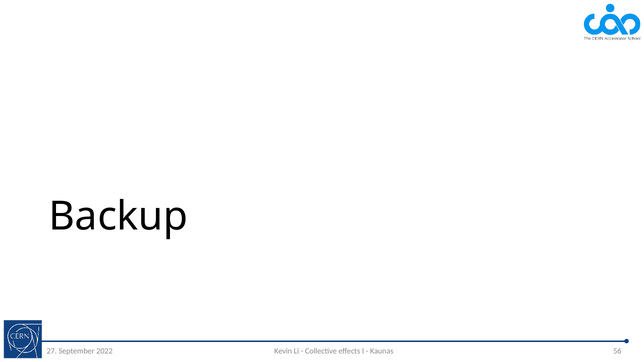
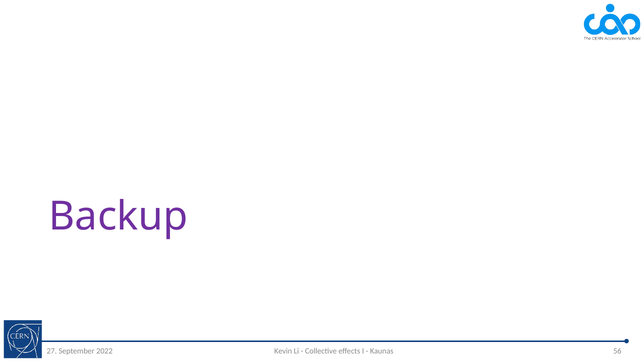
Backup colour: black -> purple (118, 217)
